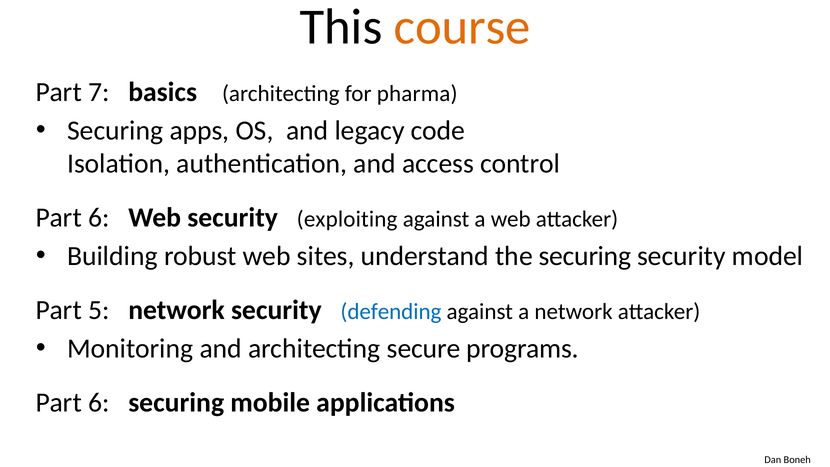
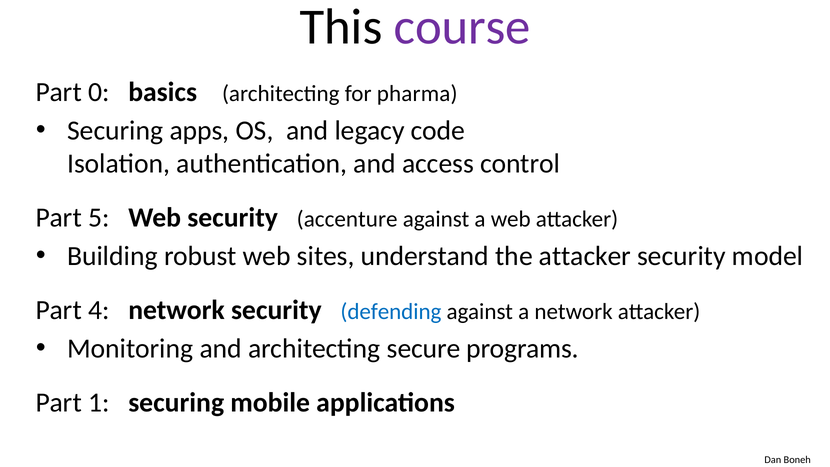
course colour: orange -> purple (462, 27)
7: 7 -> 0 (99, 92)
6: 6 -> 5 (99, 217)
exploiting: exploiting -> accenture (347, 219)
the securing: securing -> attacker (585, 256)
5: 5 -> 4 (99, 310)
6: 6 -> 1 (99, 402)
